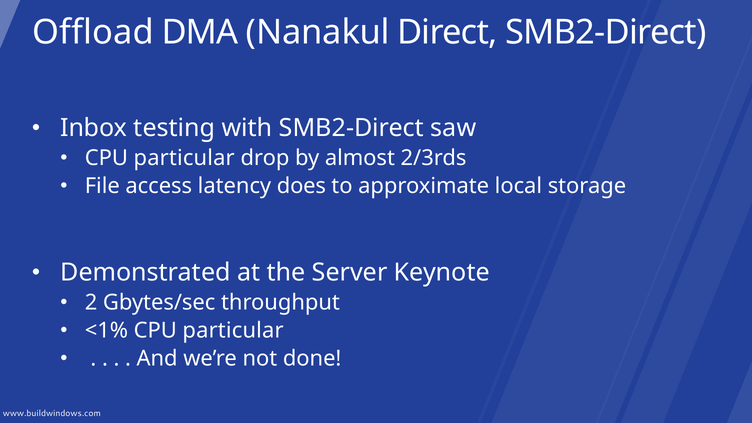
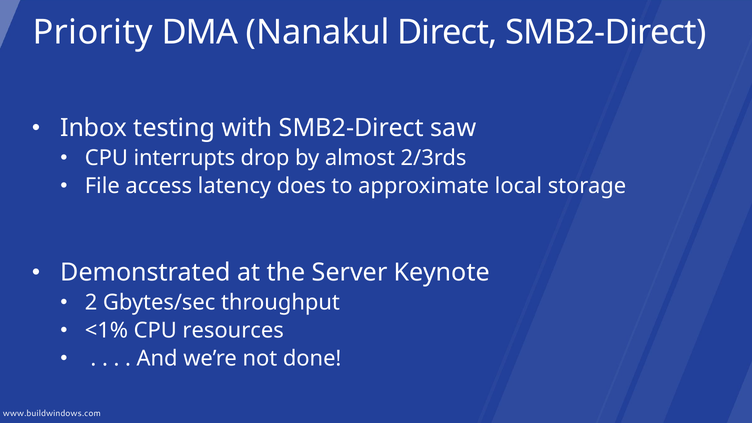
Offload: Offload -> Priority (93, 33)
particular: particular -> interrupts (184, 158)
<1% CPU particular: particular -> resources (233, 331)
